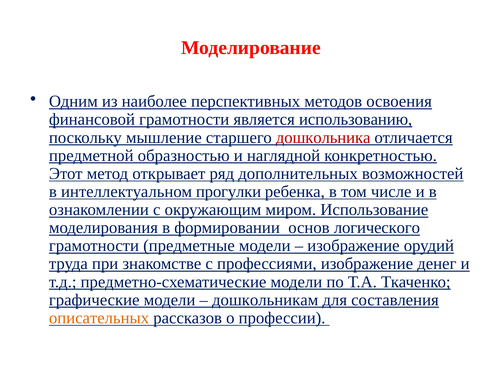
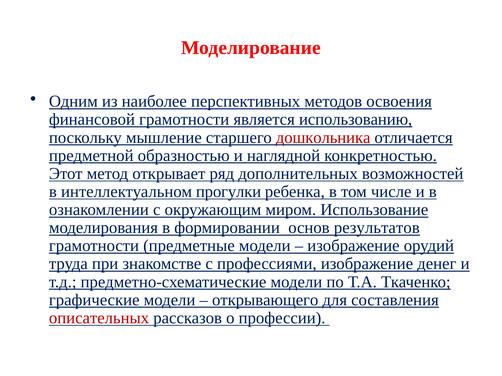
логического: логического -> результатов (377, 228)
дошкольникам: дошкольникам -> открывающего (265, 300)
описательных colour: orange -> red (99, 318)
